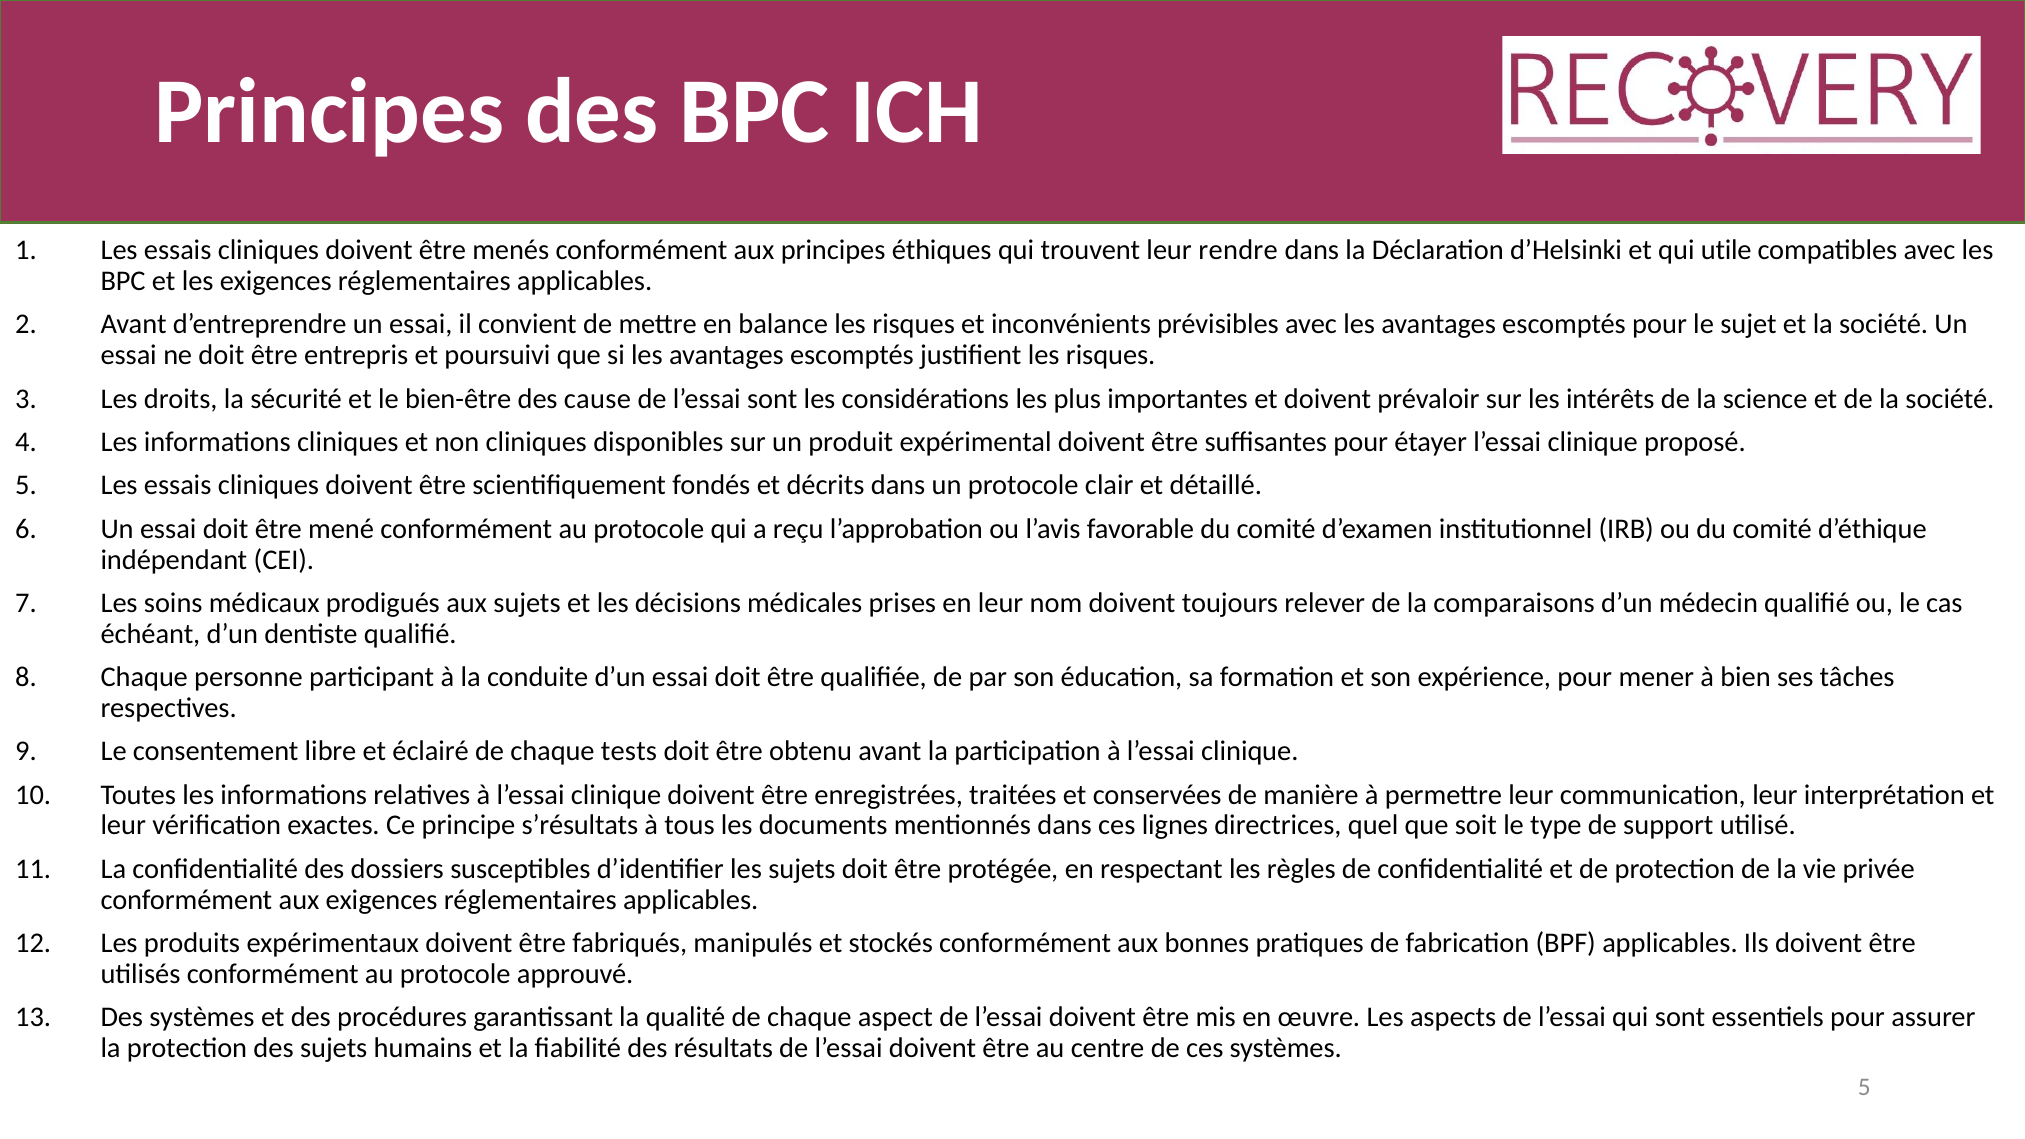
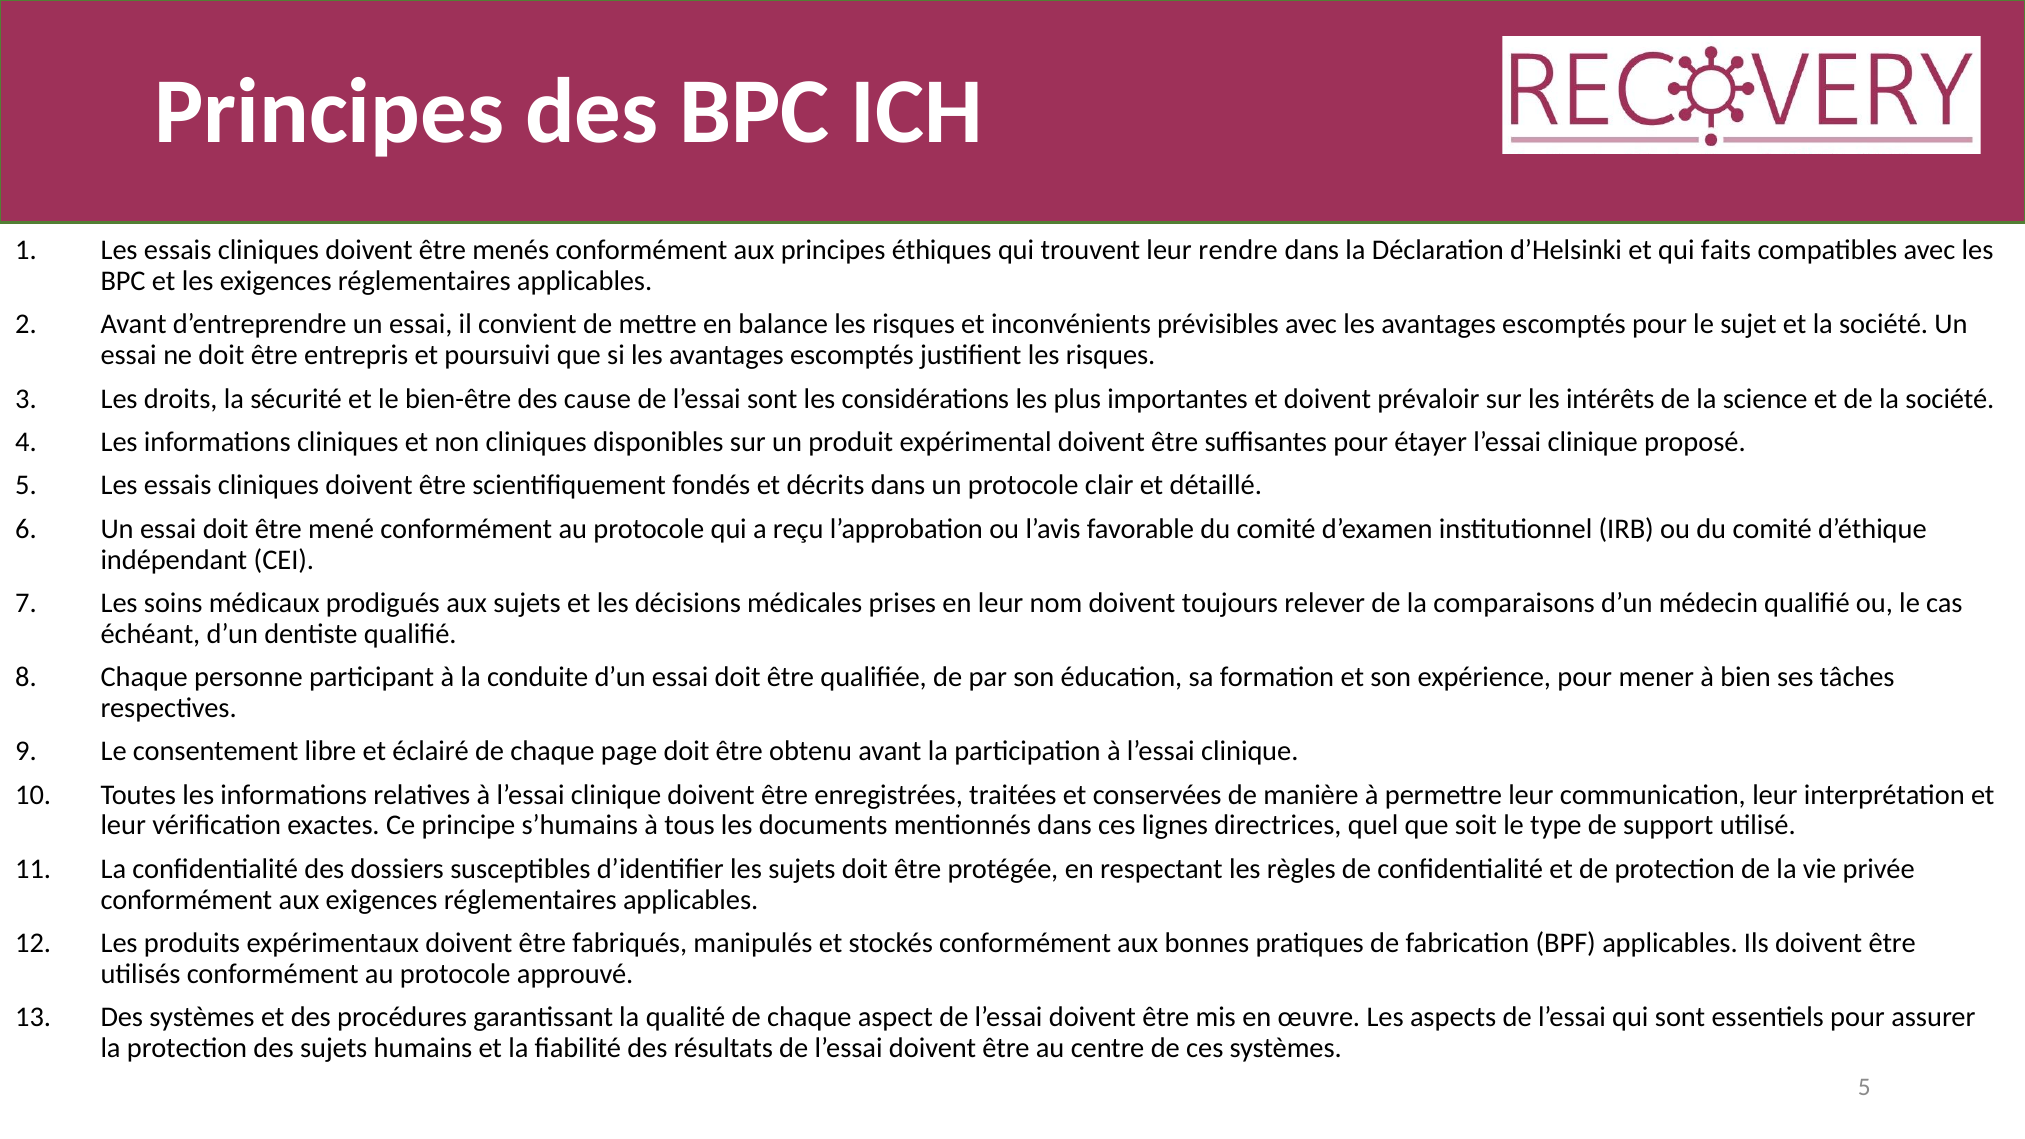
utile: utile -> faits (1726, 250)
tests: tests -> page (629, 751)
s’résultats: s’résultats -> s’humains (580, 826)
